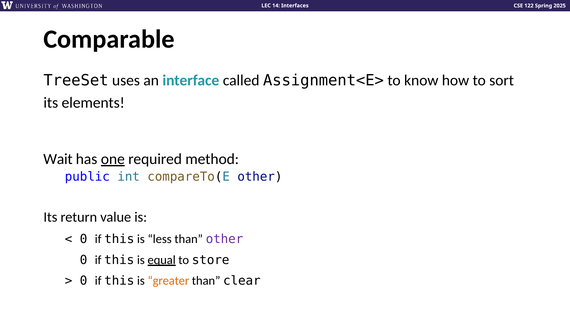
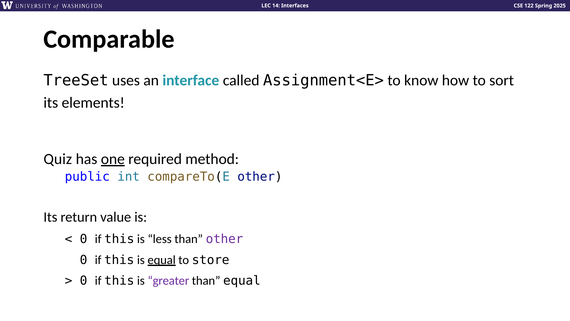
Wait: Wait -> Quiz (58, 159)
greater colour: orange -> purple (168, 280)
than clear: clear -> equal (242, 280)
